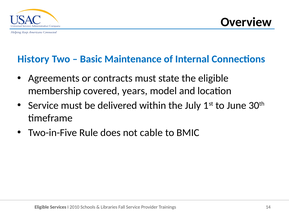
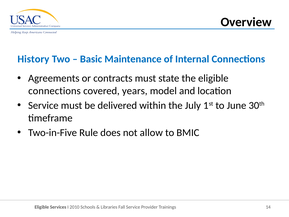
membership: membership -> connections (54, 91)
cable: cable -> allow (151, 132)
